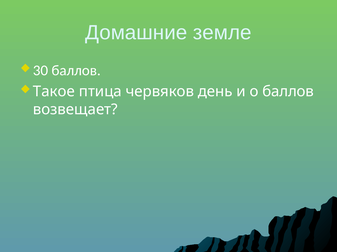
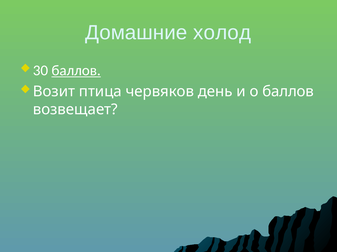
земле: земле -> холод (222, 33)
баллов underline: none -> present (76, 71)
Такое: Такое -> Возит (54, 92)
